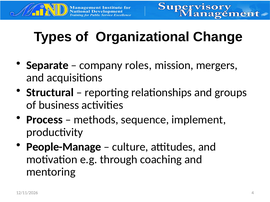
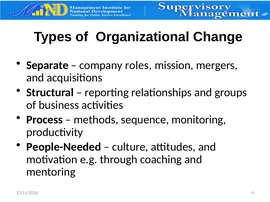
implement: implement -> monitoring (199, 120)
People-Manage: People-Manage -> People-Needed (64, 147)
